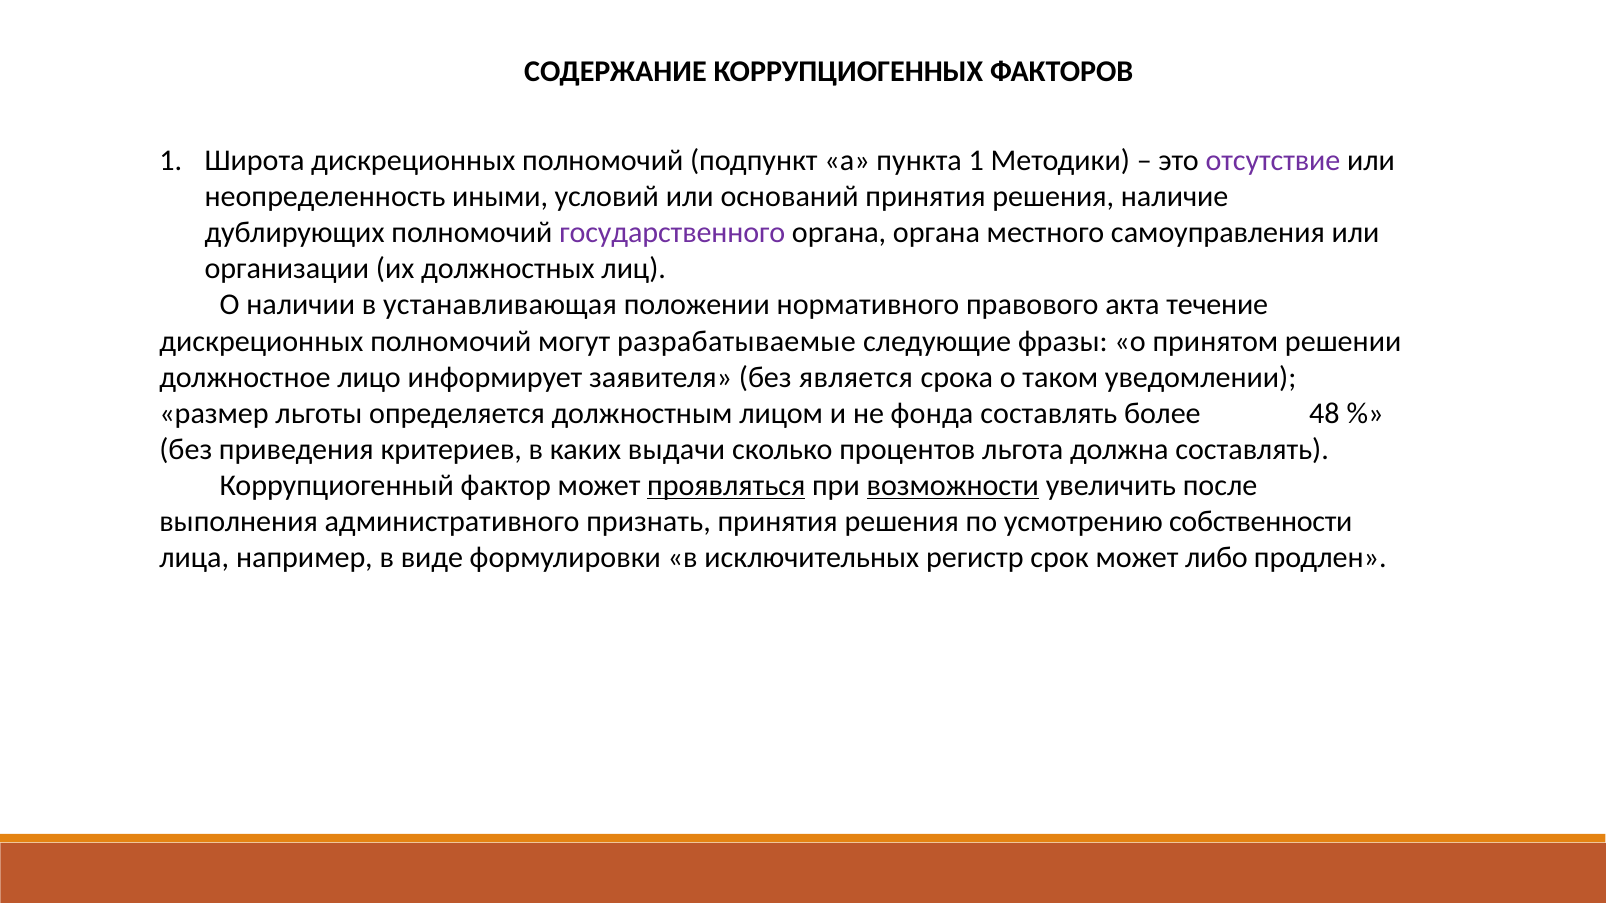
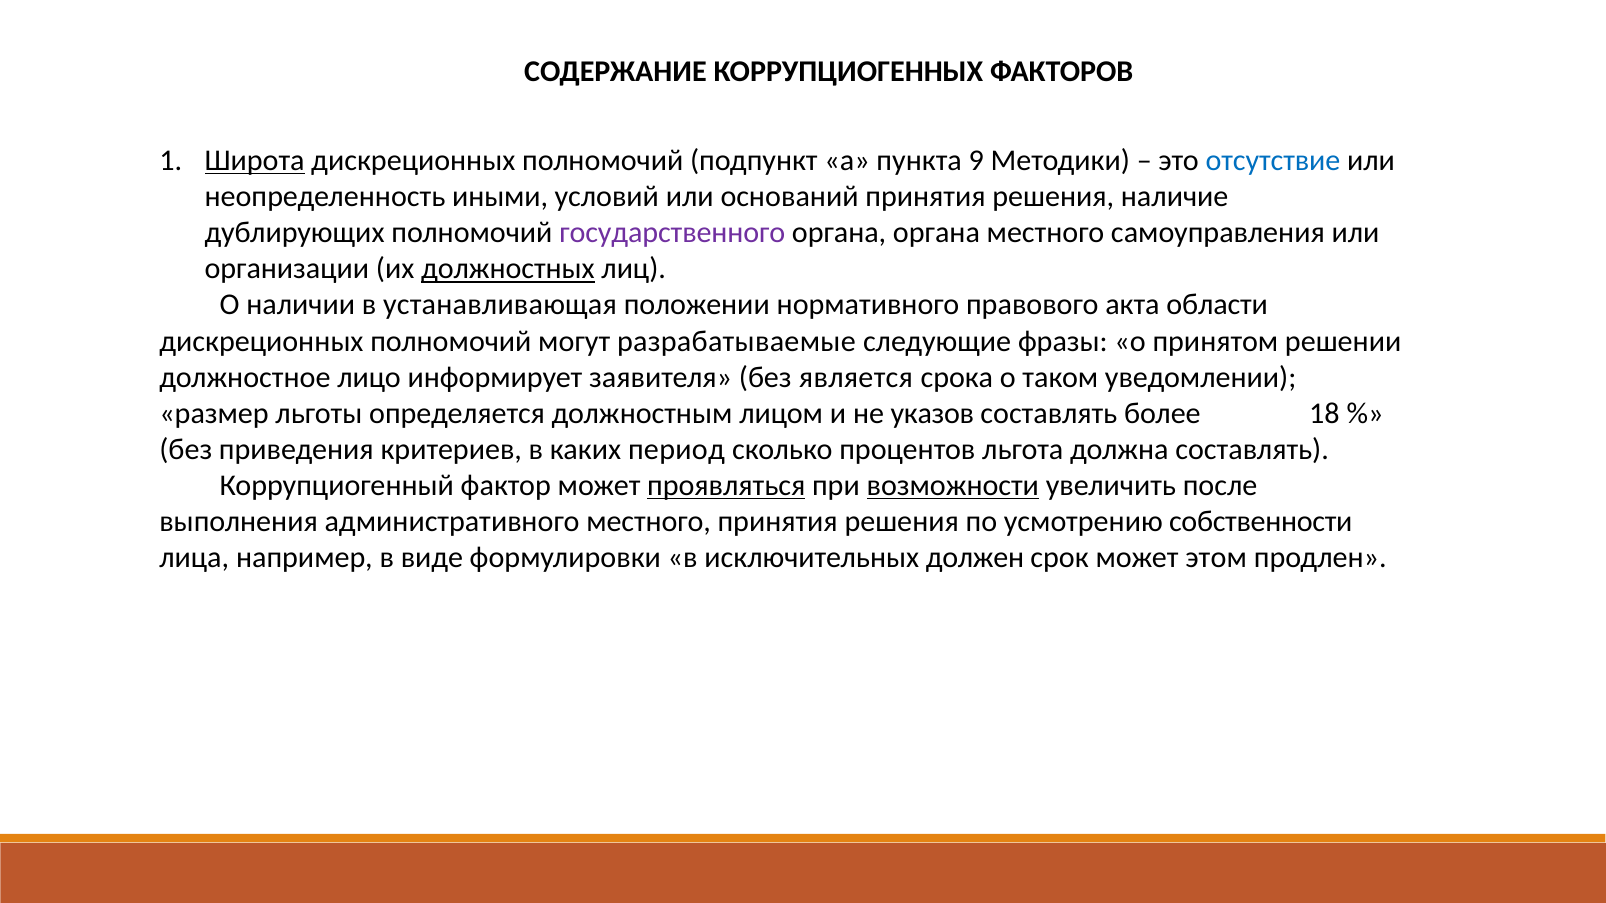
Широта underline: none -> present (255, 161)
пункта 1: 1 -> 9 (976, 161)
отсутствие colour: purple -> blue (1273, 161)
должностных underline: none -> present (508, 269)
течение: течение -> области (1217, 305)
фонда: фонда -> указов (932, 414)
48: 48 -> 18 (1324, 414)
выдачи: выдачи -> период (676, 450)
административного признать: признать -> местного (649, 522)
регистр: регистр -> должен (975, 558)
либо: либо -> этом (1216, 558)
